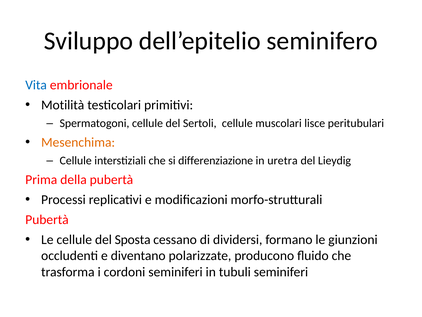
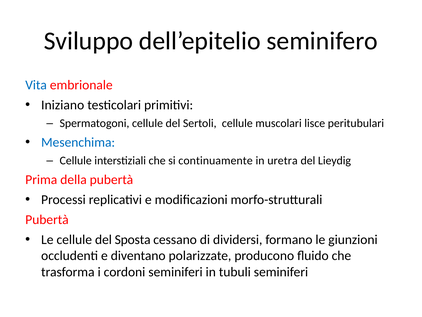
Motilità: Motilità -> Iniziano (63, 105)
Mesenchima colour: orange -> blue (78, 142)
differenziazione: differenziazione -> continuamente (216, 160)
